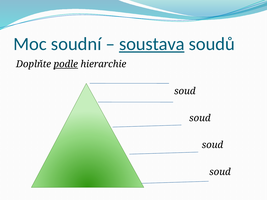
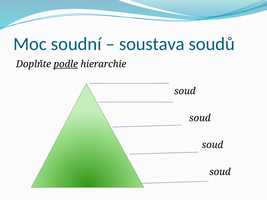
soustava underline: present -> none (152, 44)
